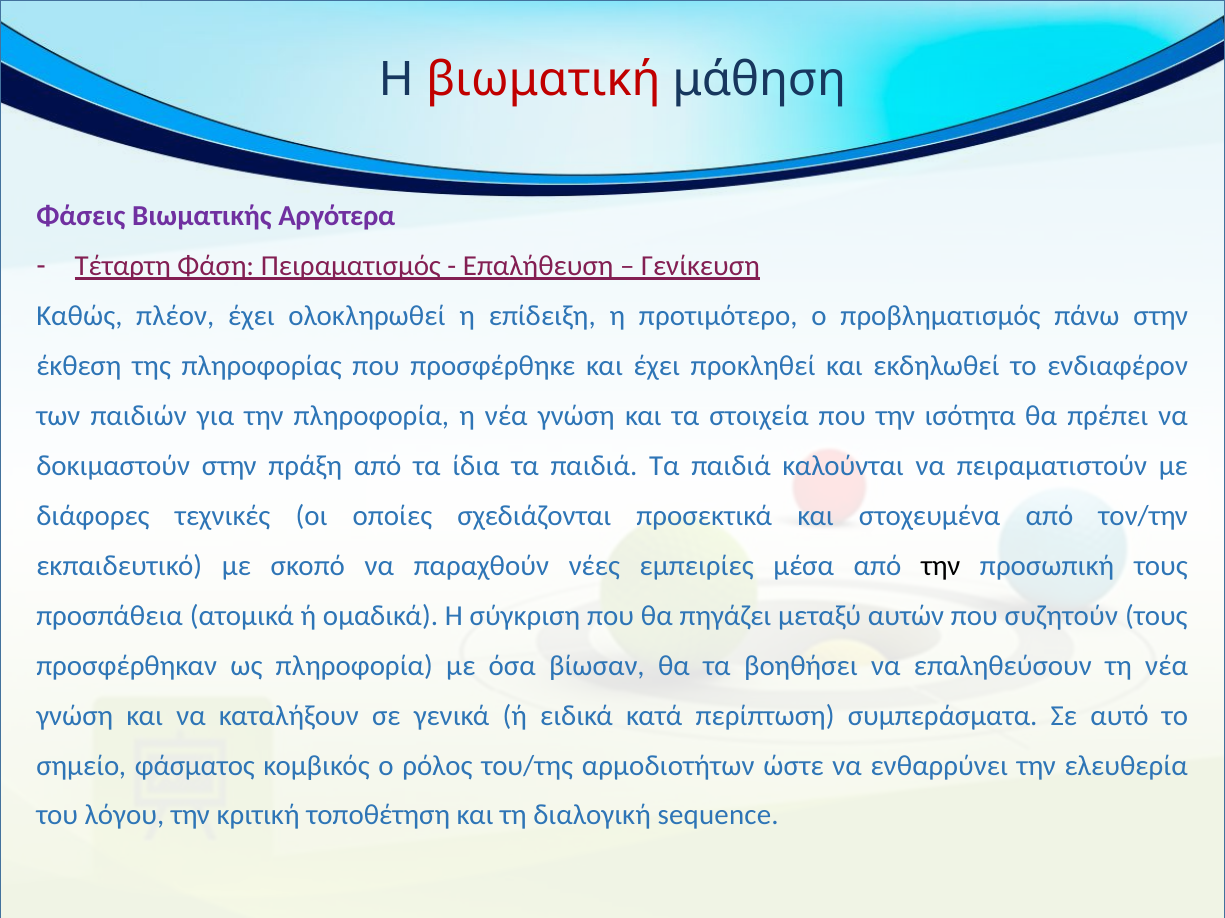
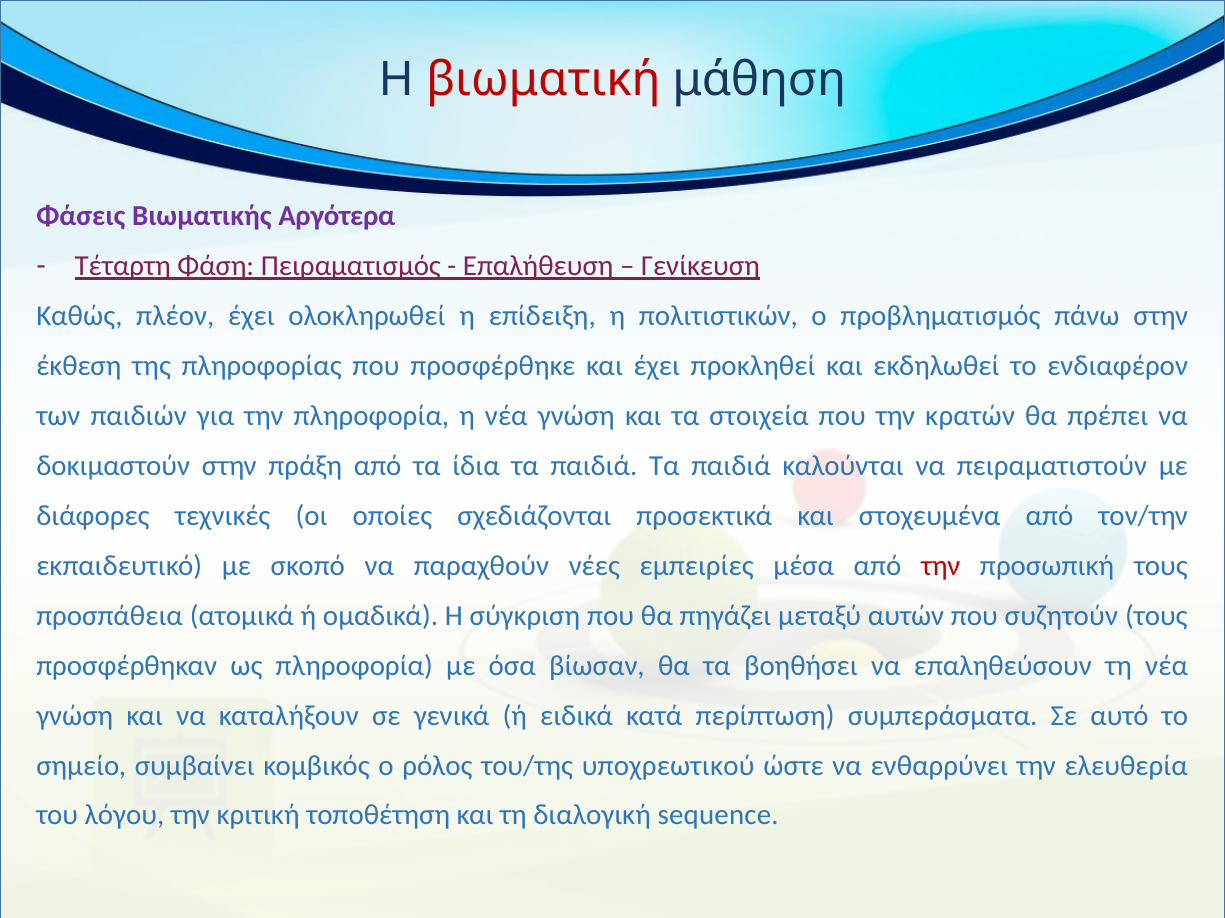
προτιμότερο: προτιμότερο -> πολιτιστικών (718, 316)
ισότητα: ισότητα -> κρατών (970, 416)
την colour: black -> red (941, 566)
φάσματος: φάσματος -> συμβαίνει (195, 766)
αρμοδιοτήτων: αρμοδιοτήτων -> υποχρεωτικού (668, 766)
